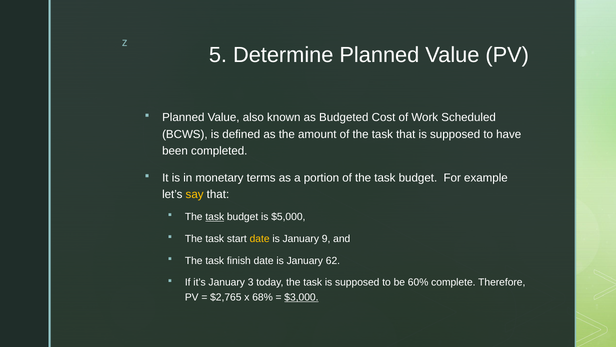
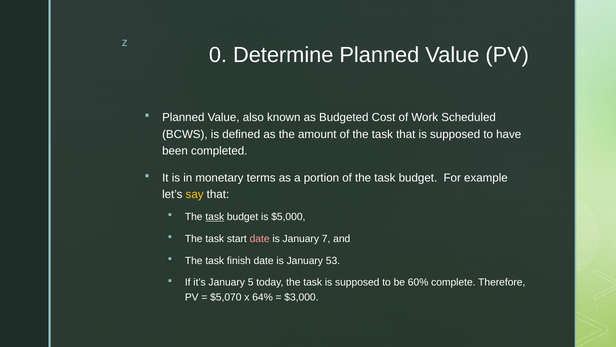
5: 5 -> 0 (218, 55)
date colour: yellow -> pink (260, 239)
9: 9 -> 7 (326, 239)
62: 62 -> 53 (333, 260)
3: 3 -> 5 (251, 282)
$2,765: $2,765 -> $5,070 (226, 297)
68%: 68% -> 64% (263, 297)
$3,000 underline: present -> none (301, 297)
